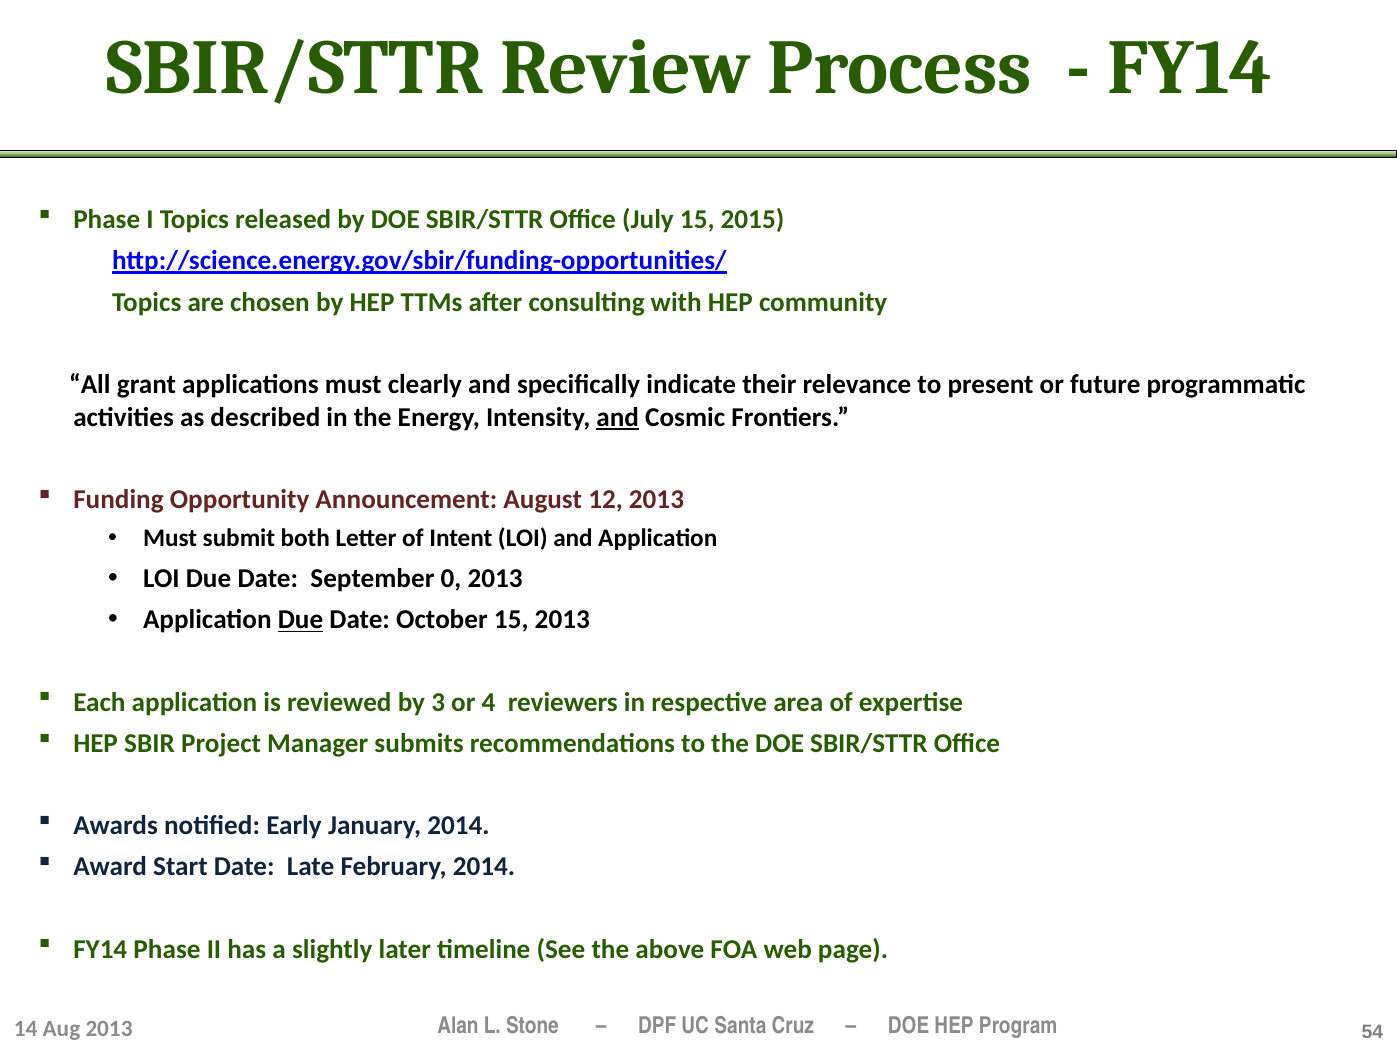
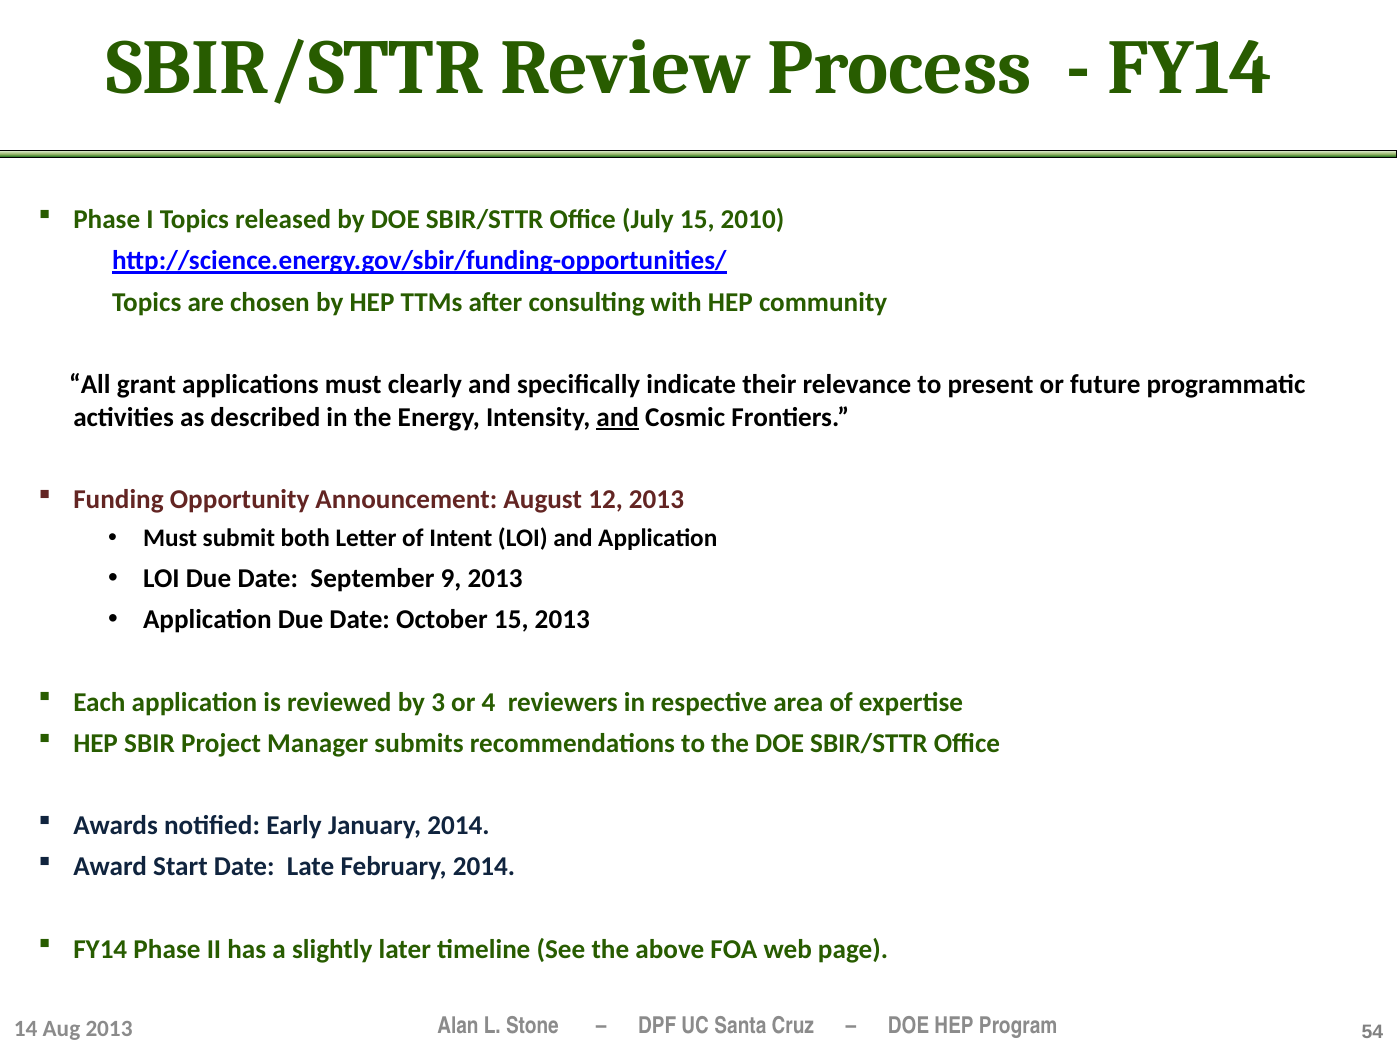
2015: 2015 -> 2010 (752, 220)
0: 0 -> 9 (451, 579)
Due underline: present -> none (301, 620)
